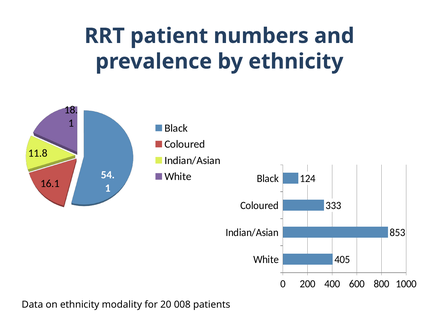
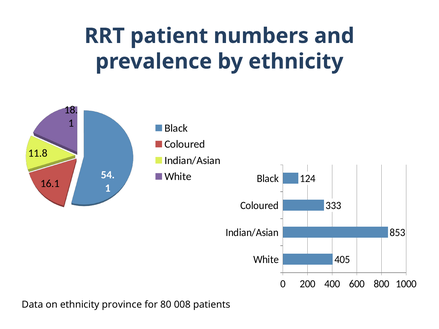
modality: modality -> province (122, 305)
20: 20 -> 80 (166, 305)
